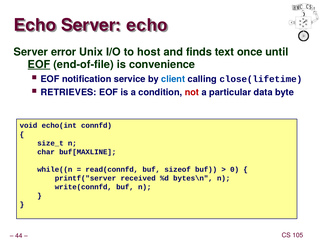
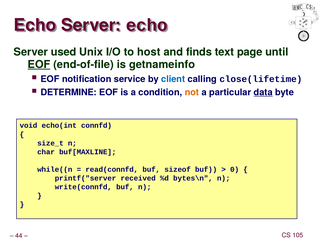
error: error -> used (64, 52)
once: once -> page (250, 52)
convenience: convenience -> getnameinfo (162, 65)
RETRIEVES: RETRIEVES -> DETERMINE (69, 92)
not colour: red -> orange (192, 92)
data underline: none -> present (263, 92)
